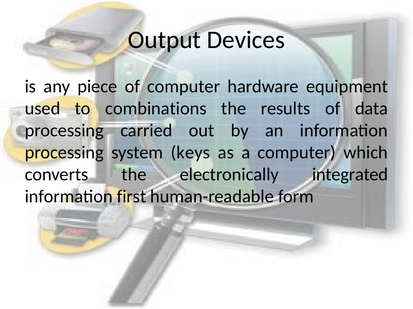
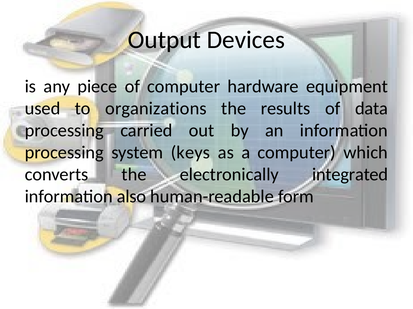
combinations: combinations -> organizations (156, 109)
first: first -> also (132, 197)
